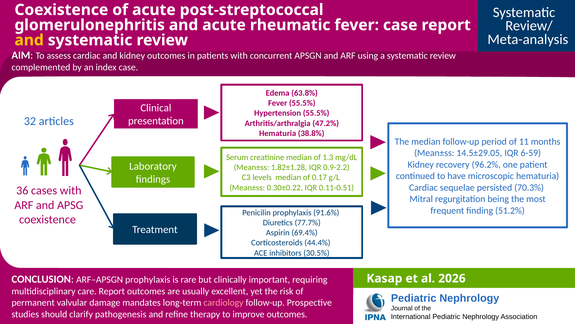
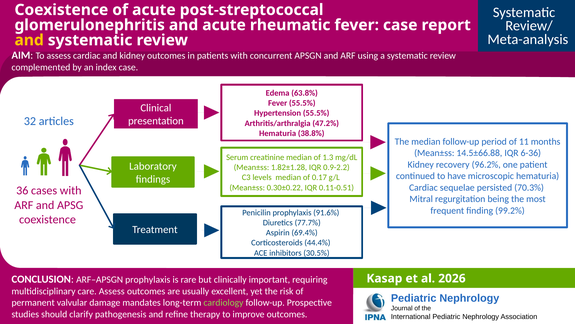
14.5±29.05: 14.5±29.05 -> 14.5±66.88 (479, 153)
6-59: 6-59 -> 6-36 (531, 153)
51.2%: 51.2% -> 99.2% (510, 210)
care Report: Report -> Assess (112, 291)
cardiology colour: pink -> light green (223, 302)
